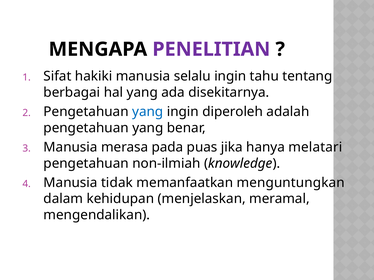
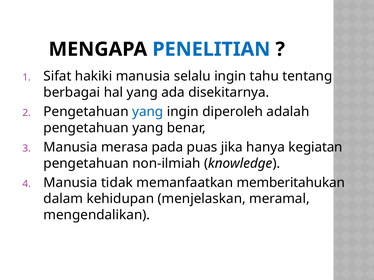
PENELITIAN colour: purple -> blue (211, 49)
melatari: melatari -> kegiatan (315, 147)
menguntungkan: menguntungkan -> memberitahukan (291, 183)
